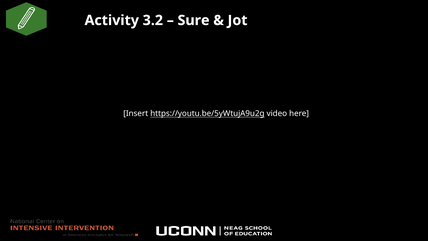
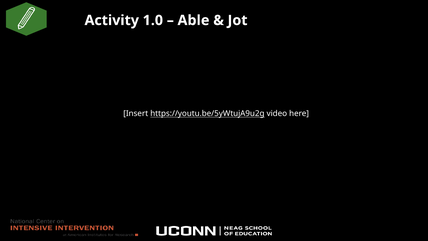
3.2: 3.2 -> 1.0 (153, 20)
Sure: Sure -> Able (193, 20)
